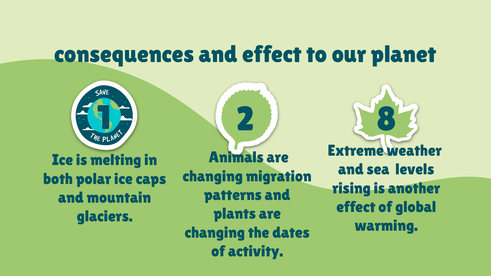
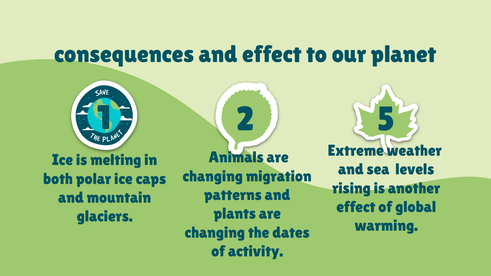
8: 8 -> 5 (386, 119)
